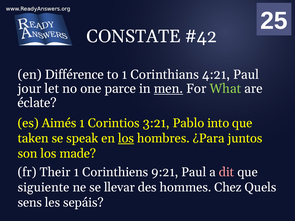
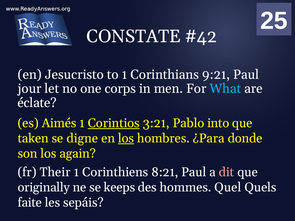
Différence: Différence -> Jesucristo (74, 75)
4:21: 4:21 -> 9:21 (216, 75)
parce: parce -> corps (120, 89)
men underline: present -> none (168, 89)
What colour: light green -> light blue (225, 89)
Corintios underline: none -> present (114, 123)
speak: speak -> digne (82, 139)
juntos: juntos -> donde (245, 139)
made: made -> again (78, 154)
9:21: 9:21 -> 8:21 (165, 172)
siguiente: siguiente -> originally (44, 187)
llevar: llevar -> keeps (119, 187)
Chez: Chez -> Quel (228, 187)
sens: sens -> faite (30, 203)
